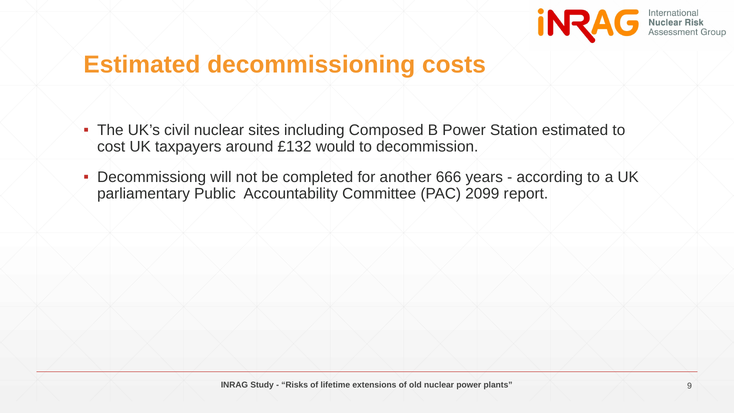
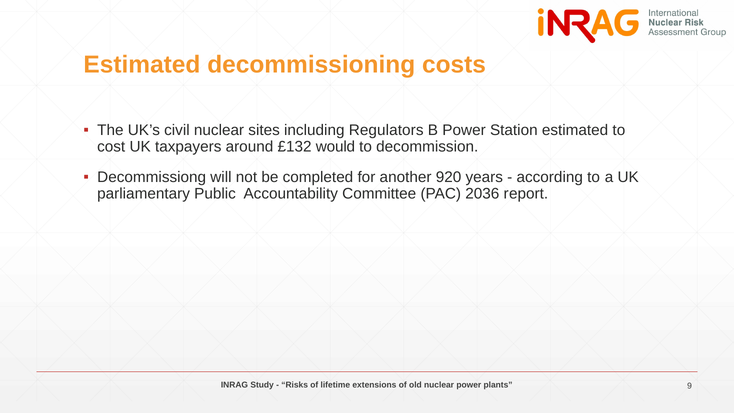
Composed: Composed -> Regulators (386, 130)
666: 666 -> 920 (449, 177)
2099: 2099 -> 2036 (482, 194)
